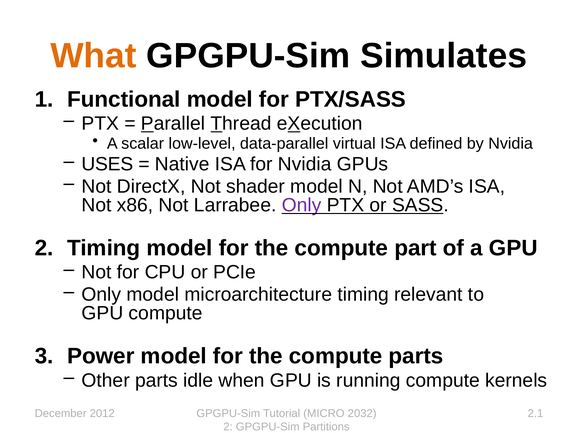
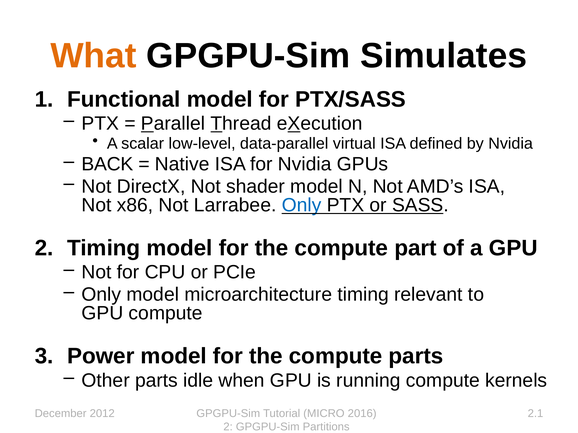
USES: USES -> BACK (107, 164)
Only colour: purple -> blue (302, 205)
2032: 2032 -> 2016 (362, 414)
